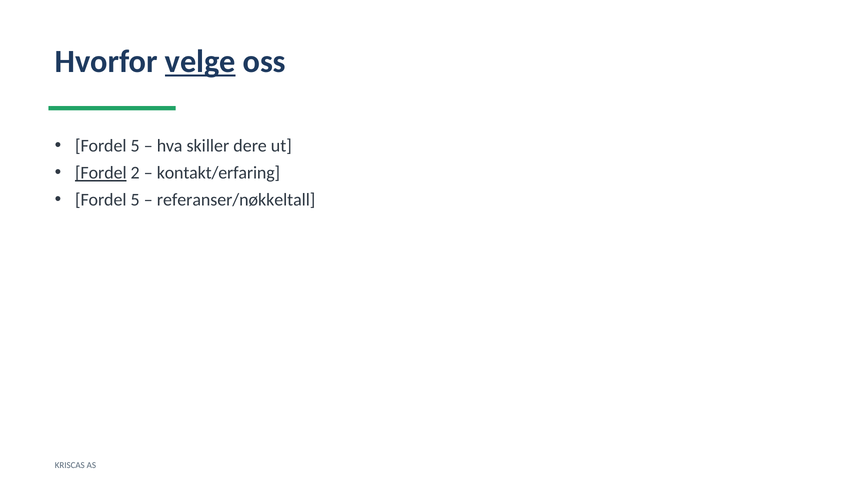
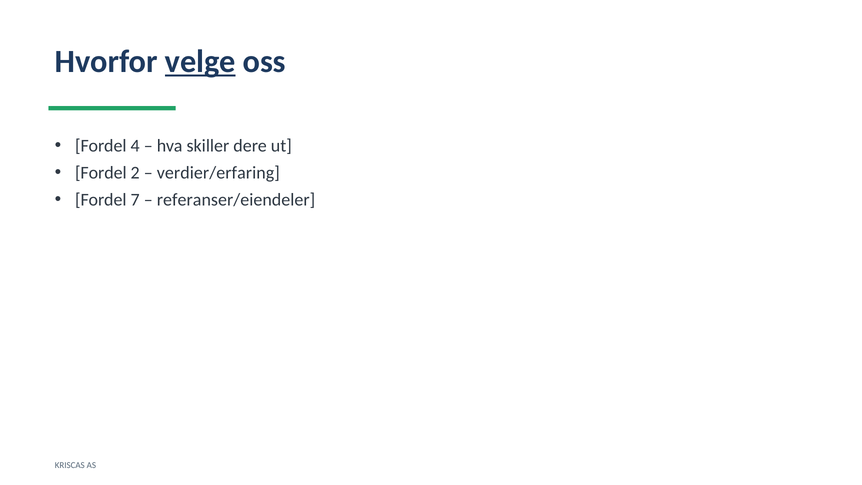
5: 5 -> 4 (135, 146)
Fordel underline: present -> none (101, 173)
kontakt/erfaring: kontakt/erfaring -> verdier/erfaring (218, 173)
5: 5 -> 7 (135, 200)
referanser/nøkkeltall: referanser/nøkkeltall -> referanser/eiendeler (236, 200)
